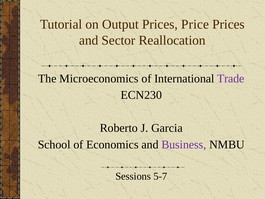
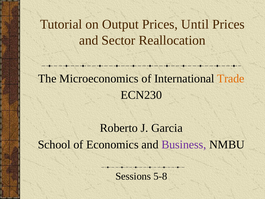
Price: Price -> Until (195, 24)
Trade colour: purple -> orange (231, 78)
5-7: 5-7 -> 5-8 (160, 176)
